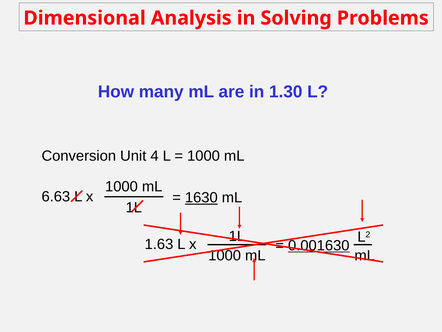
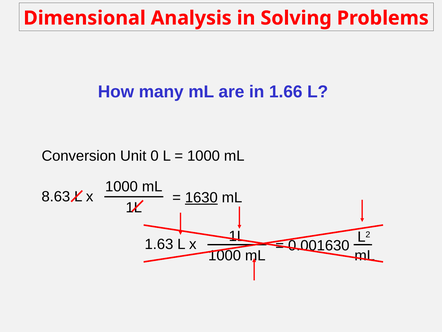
1.30: 1.30 -> 1.66 (286, 92)
4: 4 -> 0 (155, 156)
6.63: 6.63 -> 8.63 (56, 196)
0.001630 underline: present -> none (319, 245)
